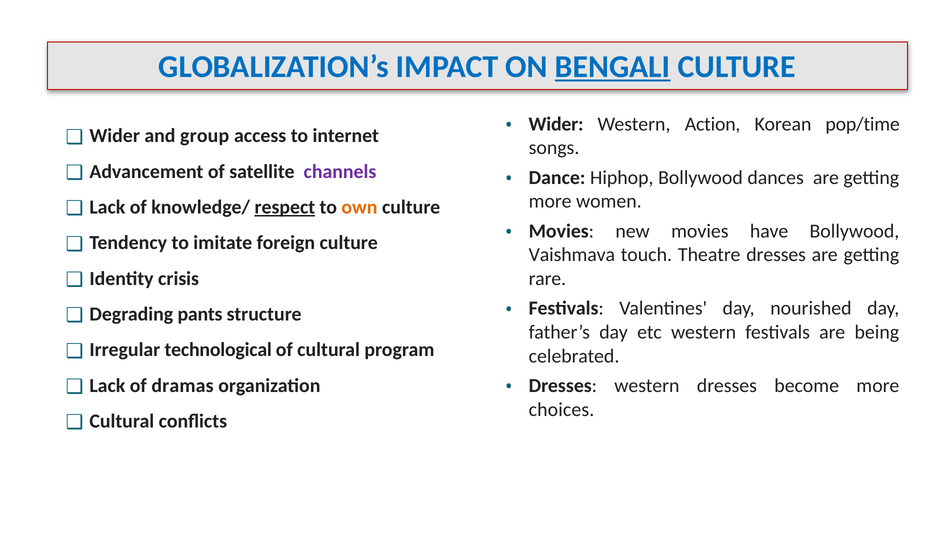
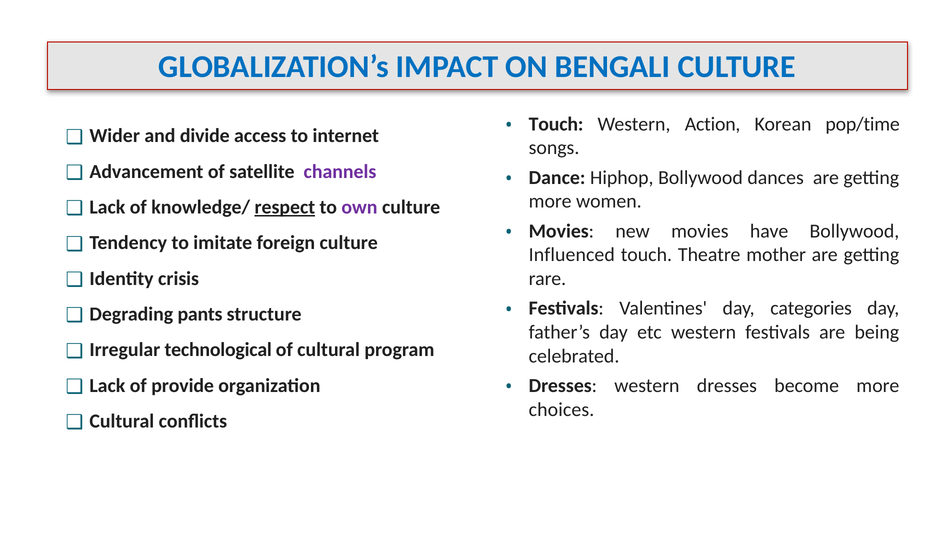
BENGALI underline: present -> none (613, 67)
Wider: Wider -> Touch (556, 124)
group: group -> divide (205, 136)
own colour: orange -> purple (359, 207)
Vaishmava: Vaishmava -> Influenced (572, 255)
Theatre dresses: dresses -> mother (776, 255)
nourished: nourished -> categories (811, 308)
dramas: dramas -> provide (183, 386)
